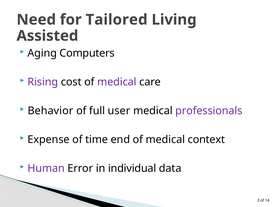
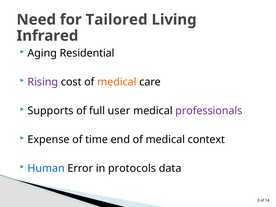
Assisted: Assisted -> Infrared (47, 36)
Computers: Computers -> Residential (87, 53)
medical colour: purple -> orange (117, 82)
Behavior: Behavior -> Supports (51, 111)
Human colour: purple -> blue (46, 168)
individual: individual -> protocols (132, 168)
